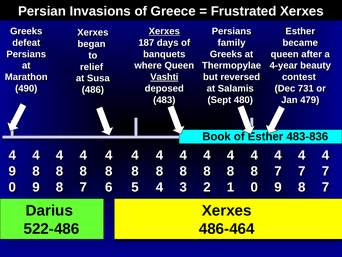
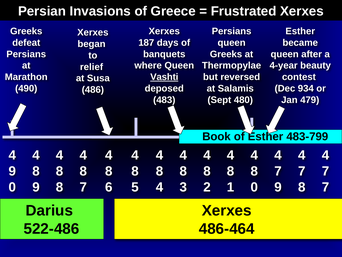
Xerxes underline: present -> none (164, 31)
family: family -> queen (232, 43)
731: 731 -> 934 (306, 88)
483-836: 483-836 -> 483-799 (307, 136)
